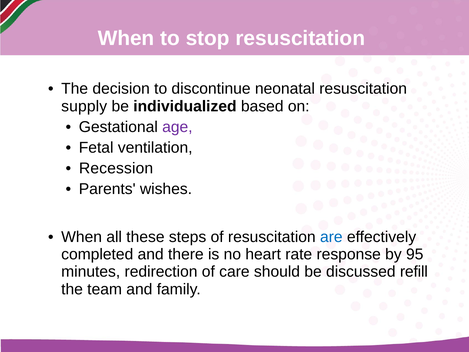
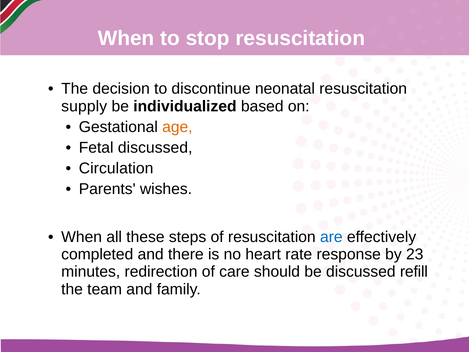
age colour: purple -> orange (177, 127)
Fetal ventilation: ventilation -> discussed (155, 147)
Recession: Recession -> Circulation (116, 168)
95: 95 -> 23 (415, 254)
